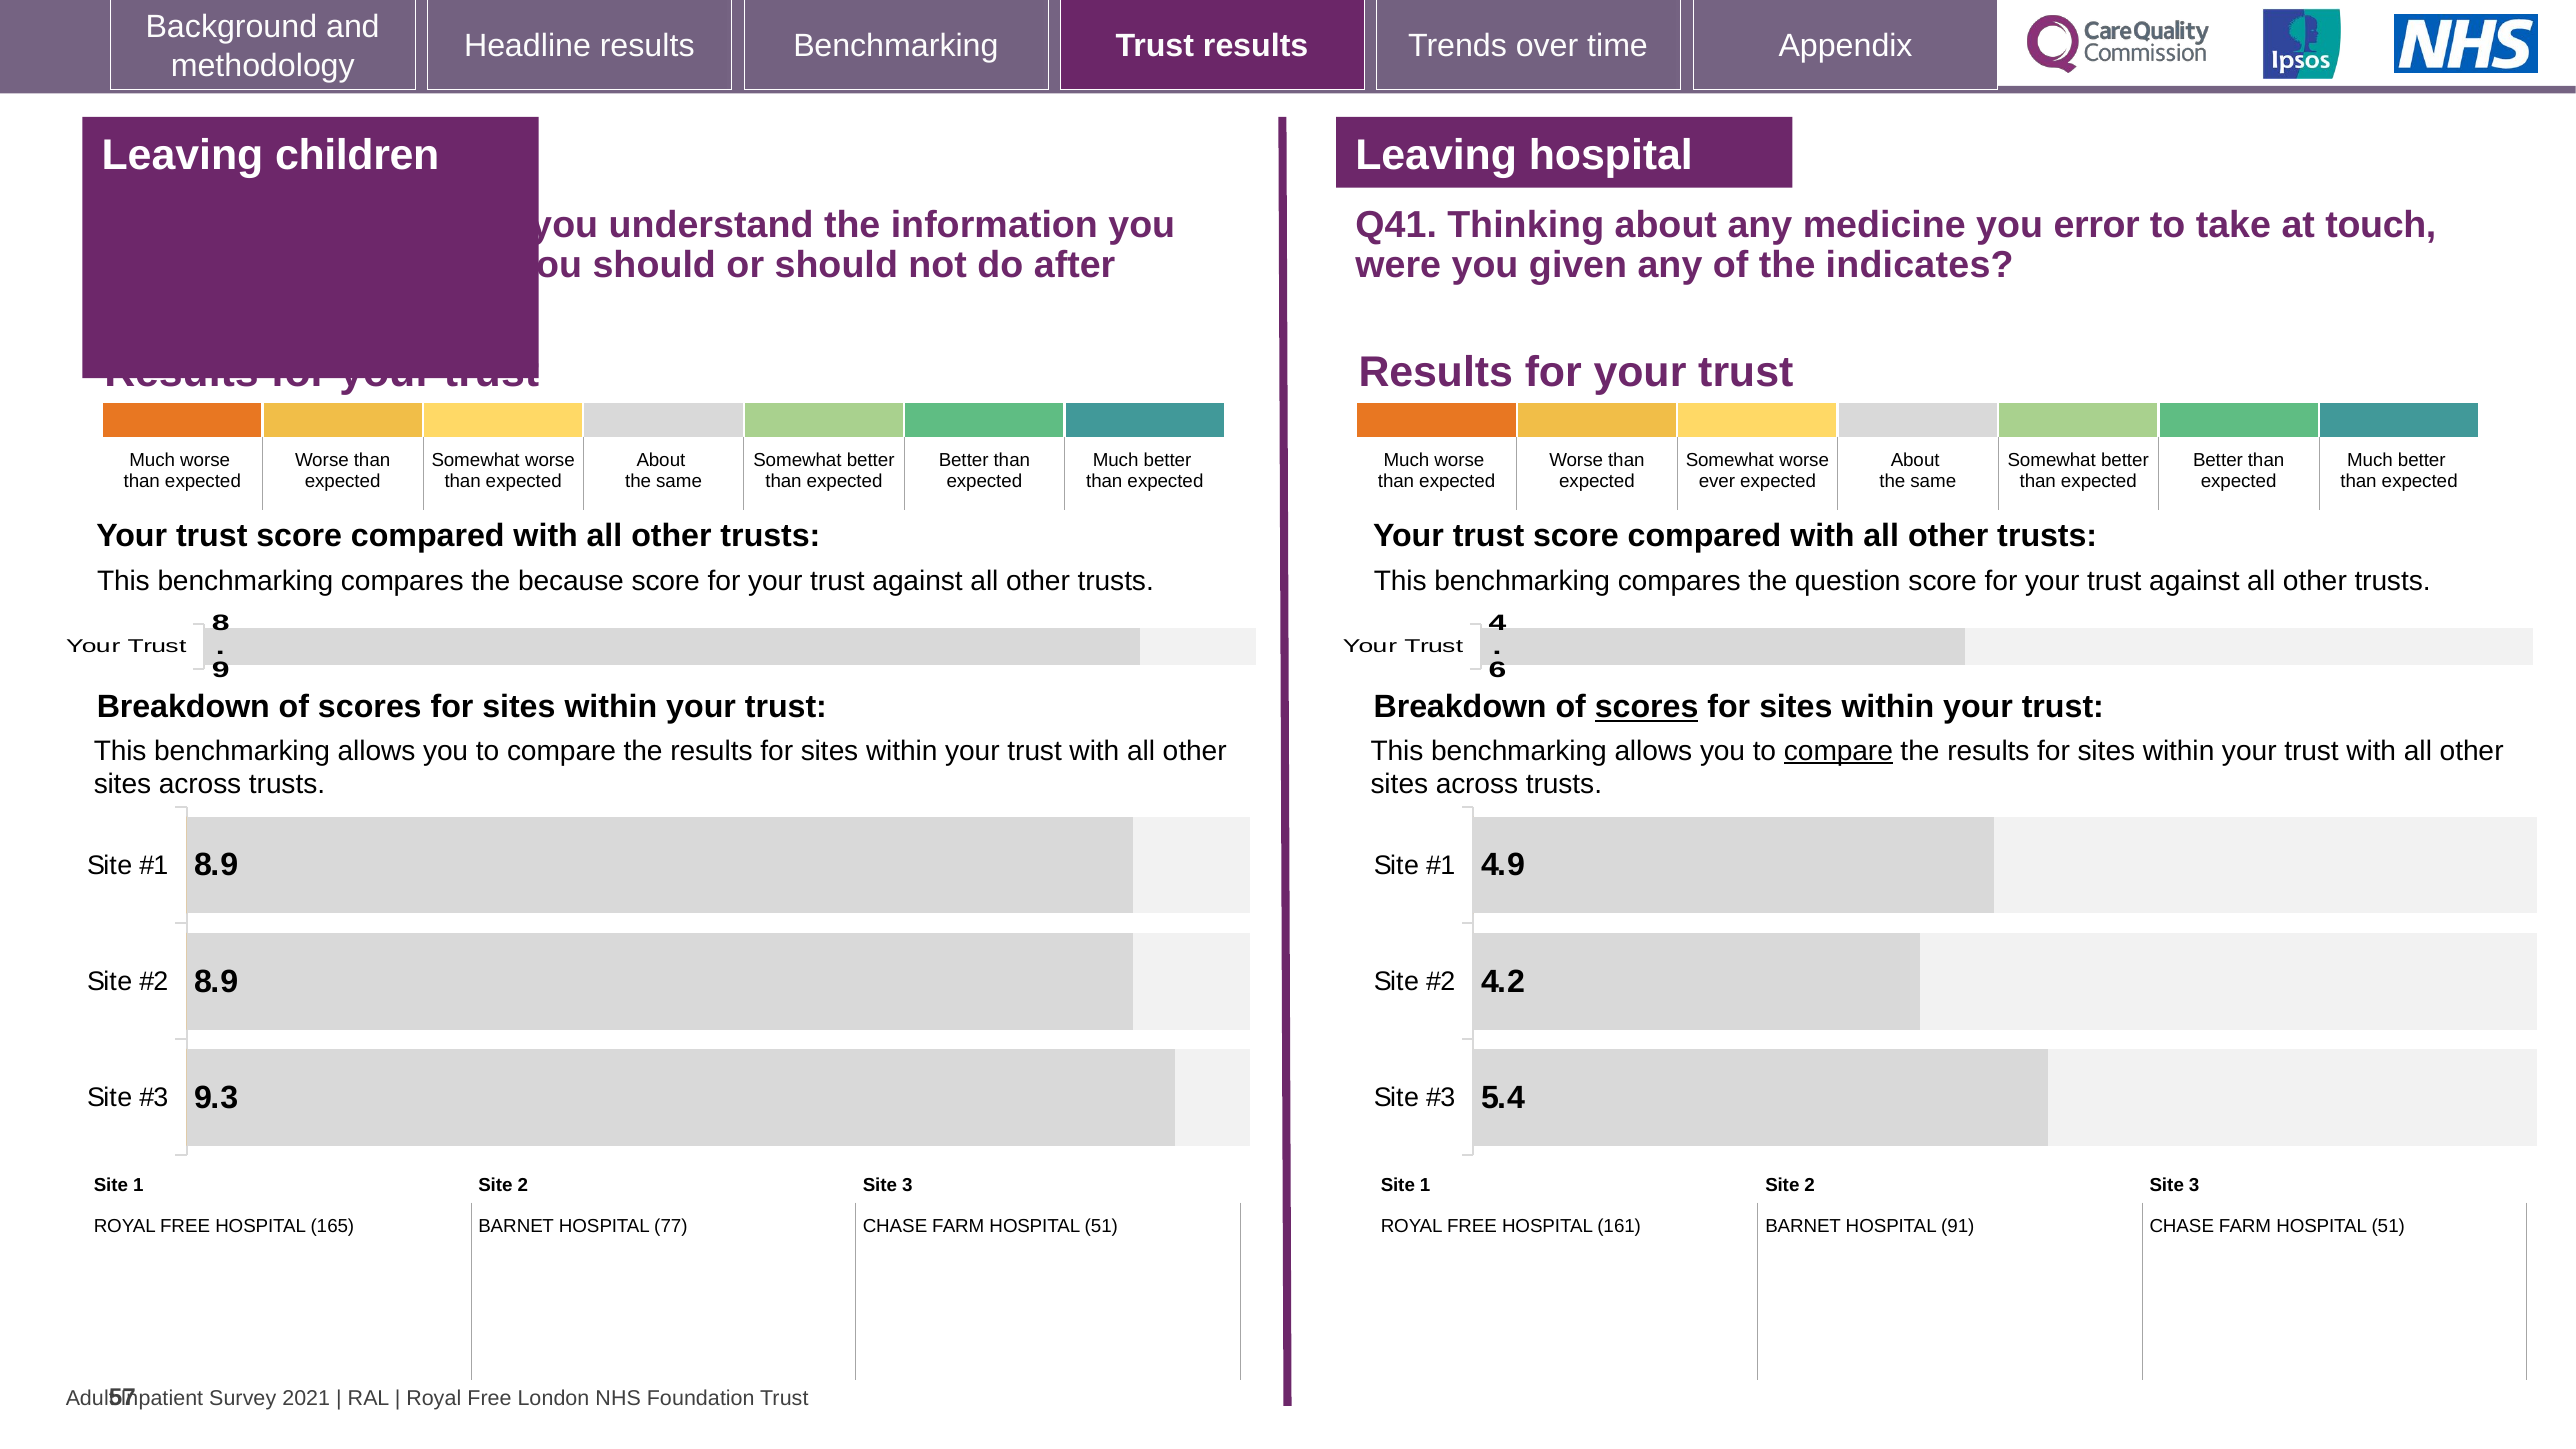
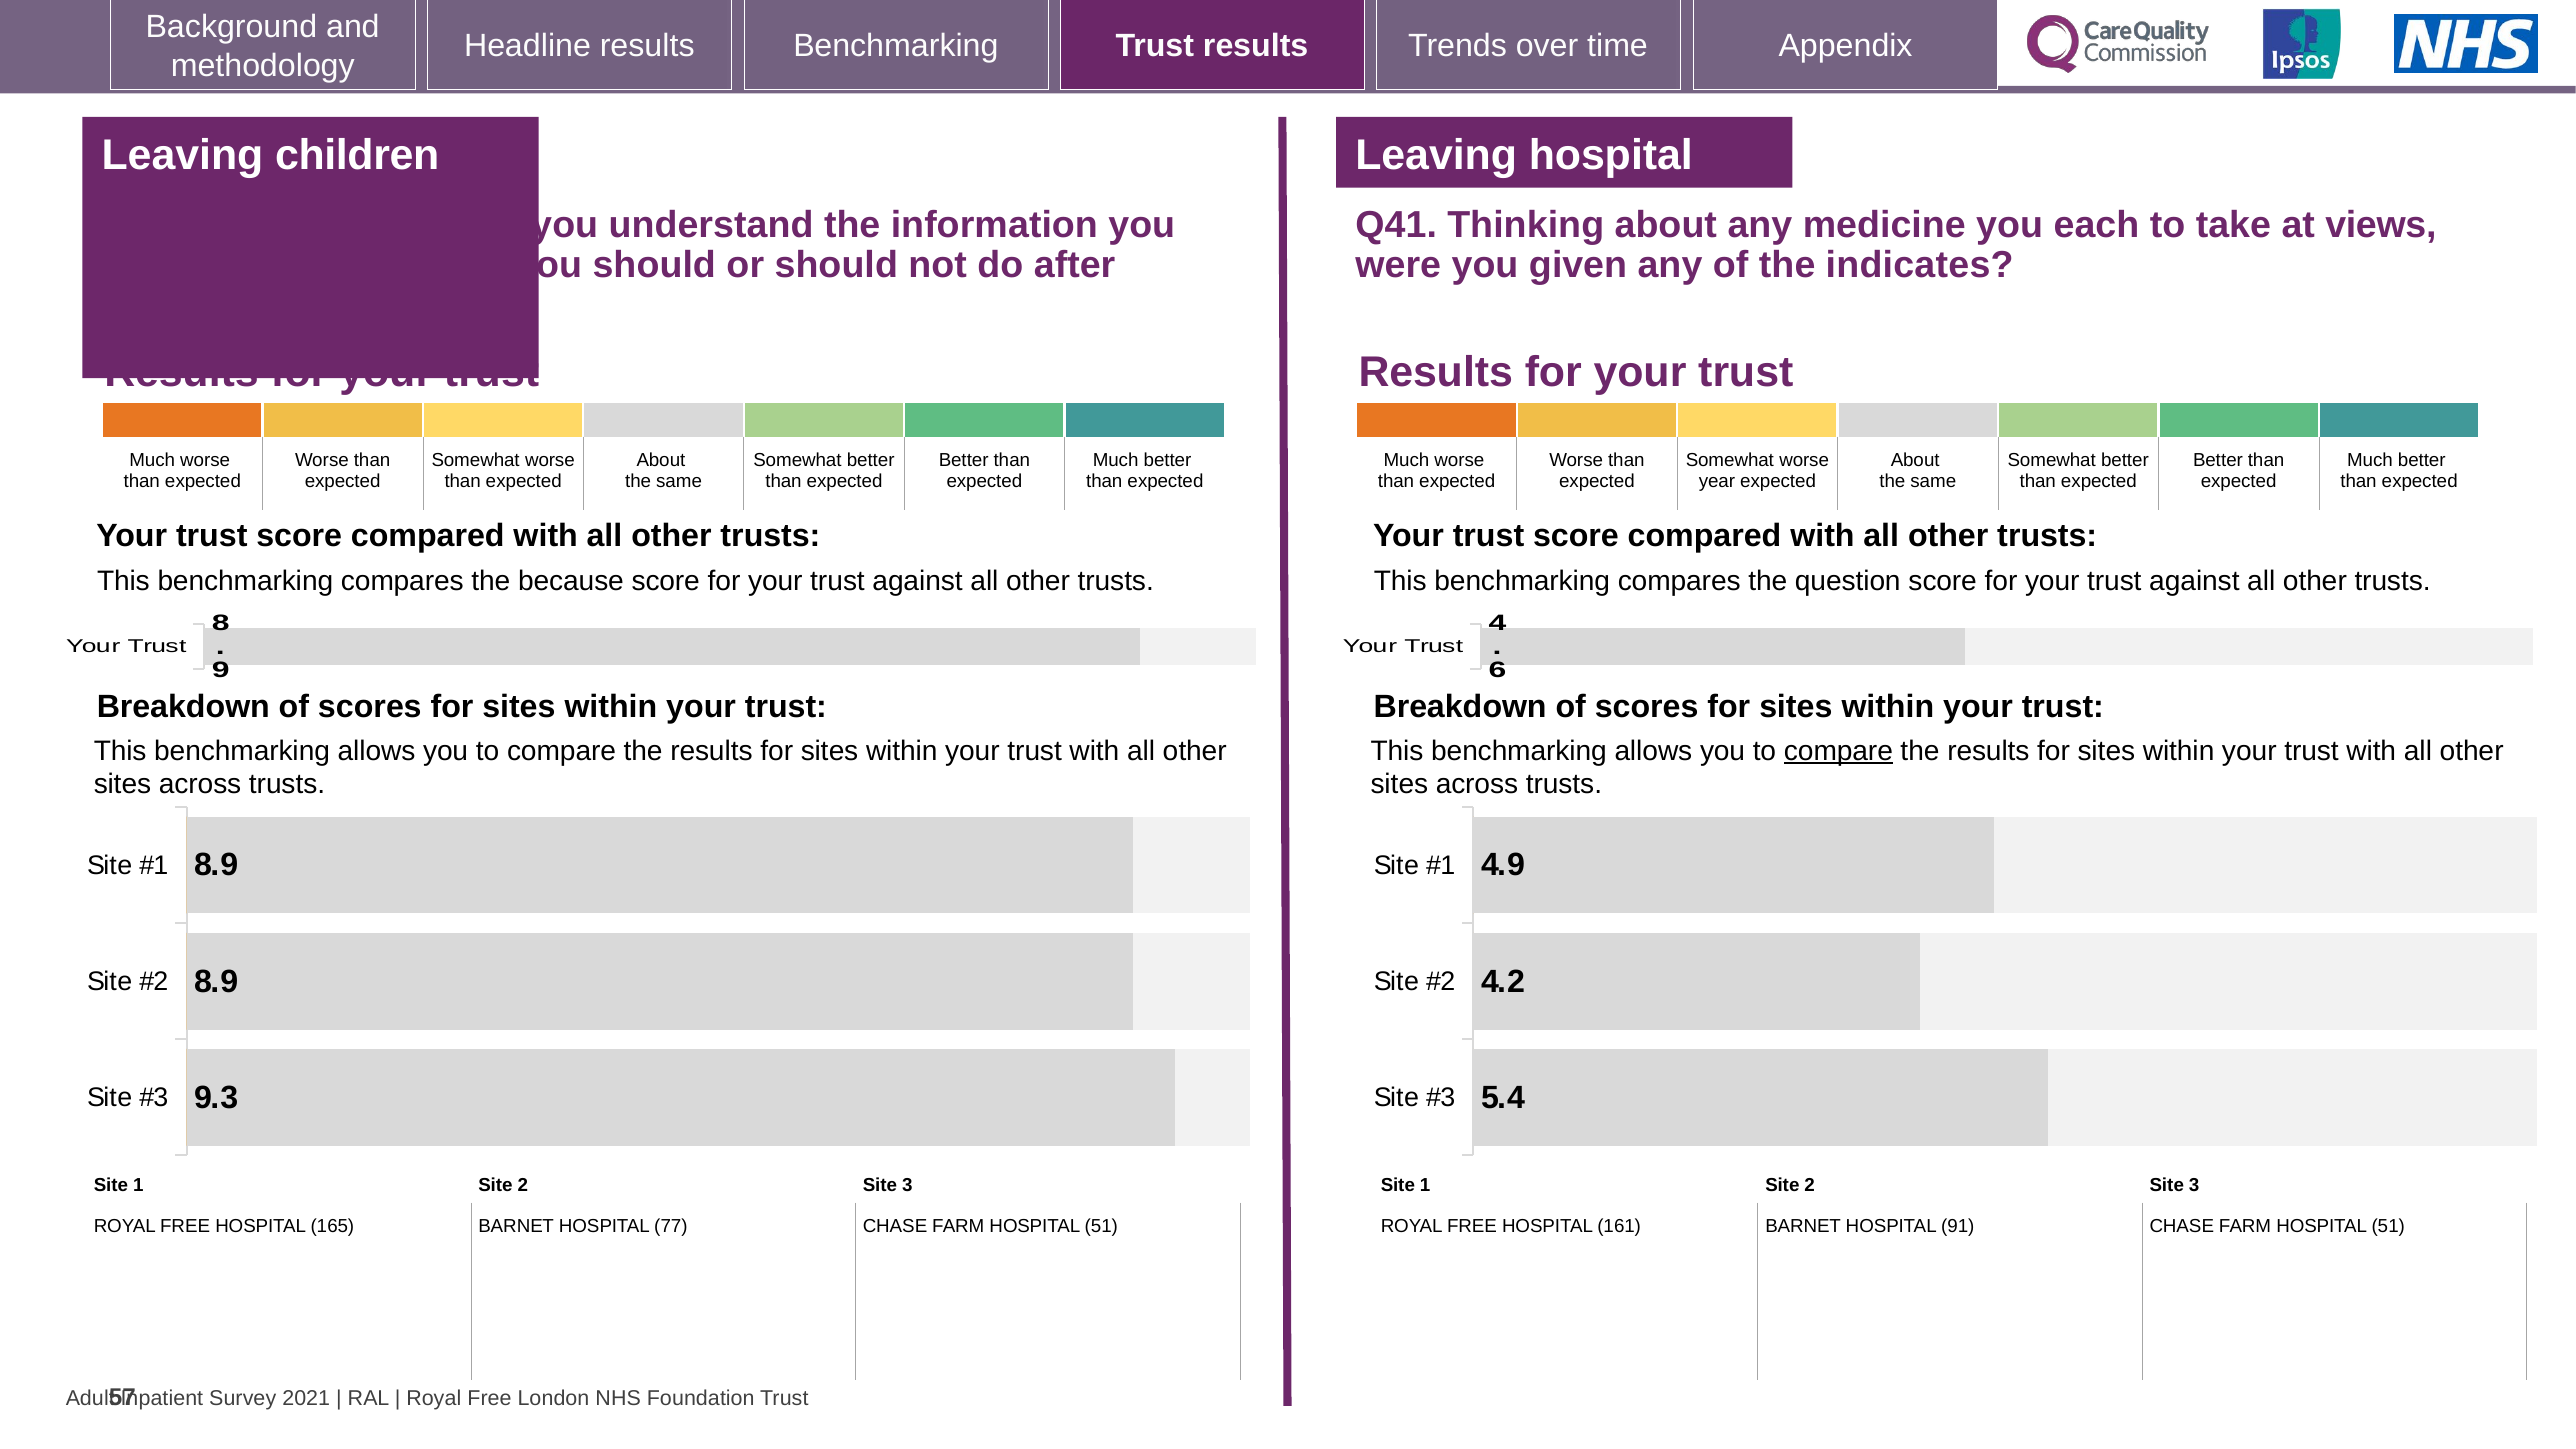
error: error -> each (2096, 225)
touch: touch -> views (2381, 225)
ever: ever -> year (1717, 482)
scores underline: present -> none (1647, 707)
